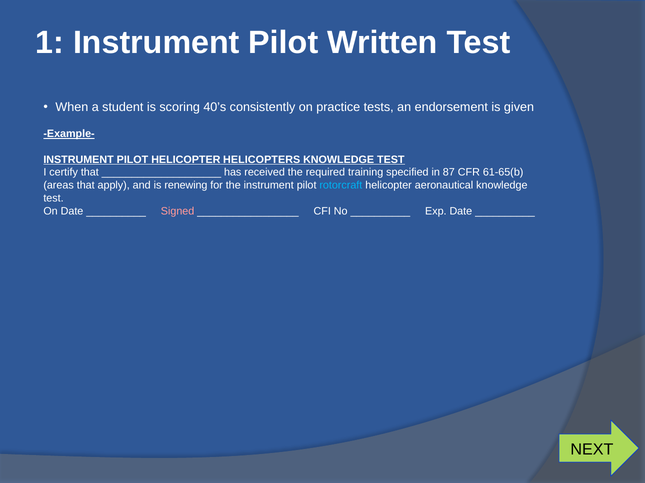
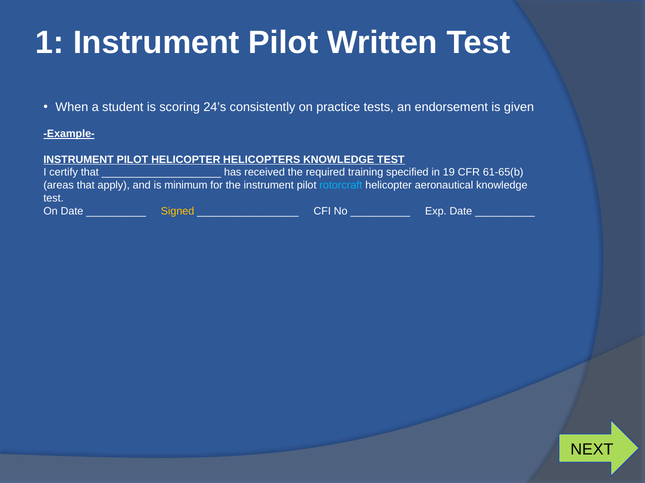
40’s: 40’s -> 24’s (215, 107)
87: 87 -> 19 (449, 173)
renewing: renewing -> minimum (186, 186)
Signed colour: pink -> yellow (178, 211)
